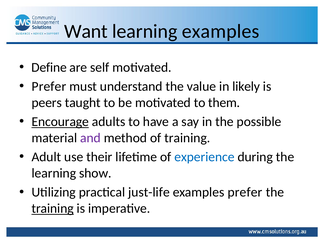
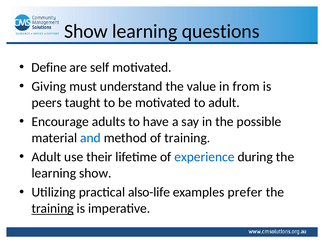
Want: Want -> Show (86, 31)
learning examples: examples -> questions (221, 31)
Prefer: Prefer -> Giving (49, 86)
likely: likely -> from (246, 86)
to them: them -> adult (224, 103)
Encourage underline: present -> none (60, 122)
and colour: purple -> blue (90, 138)
just-life: just-life -> also-life (149, 192)
